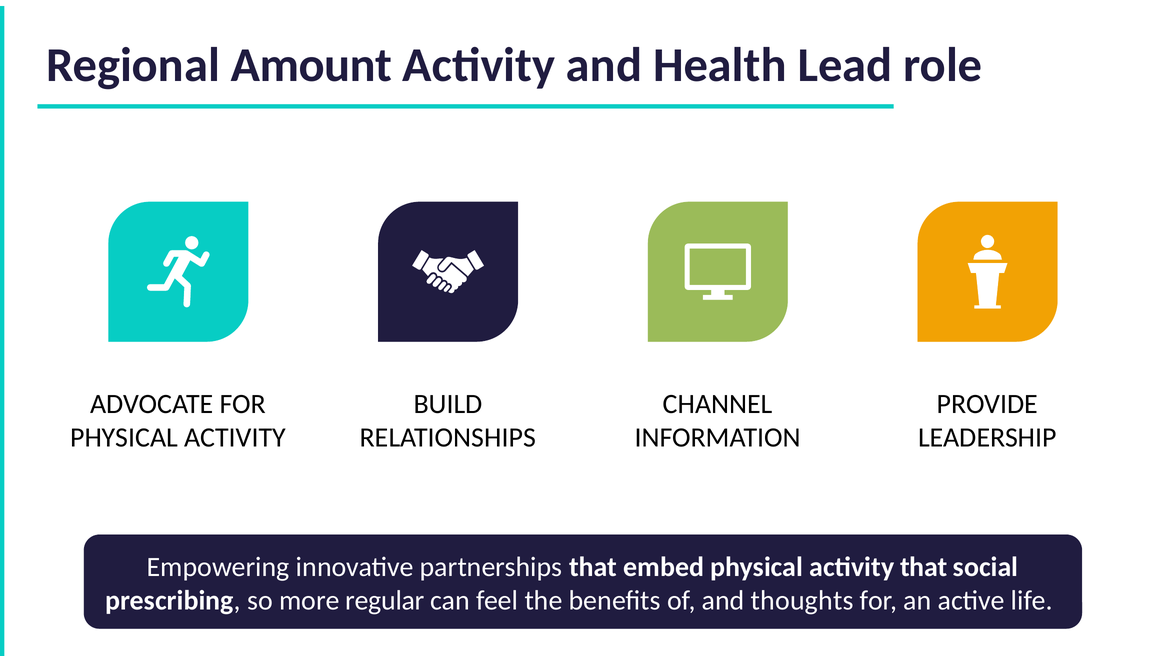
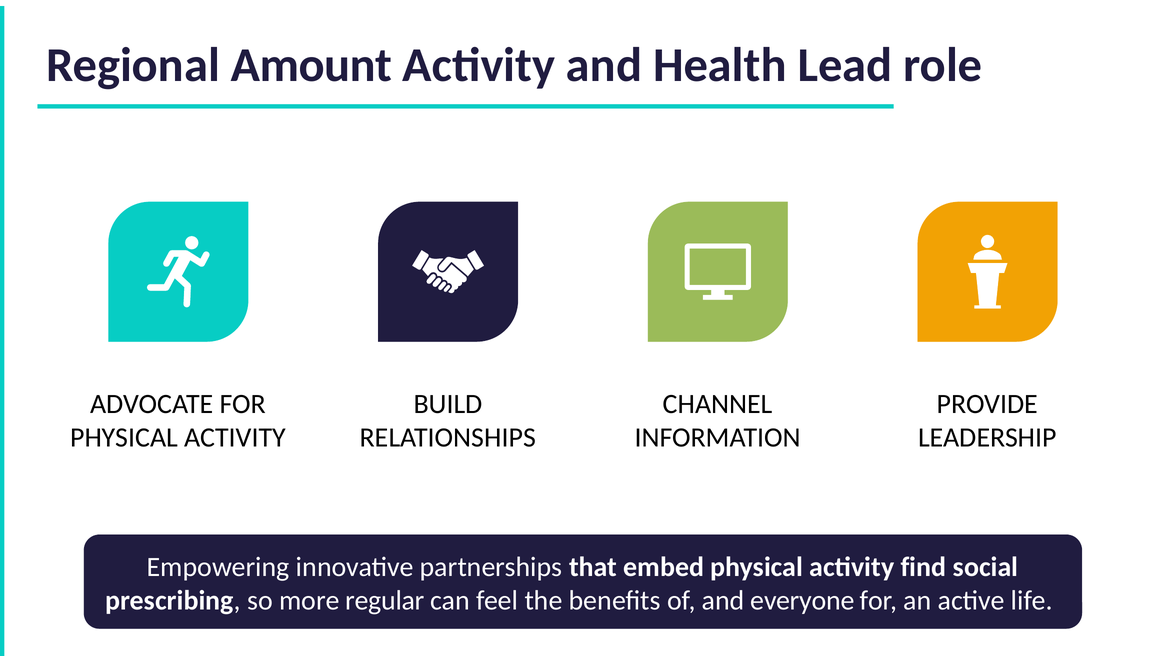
activity that: that -> find (924, 567)
thoughts: thoughts -> everyone (802, 600)
